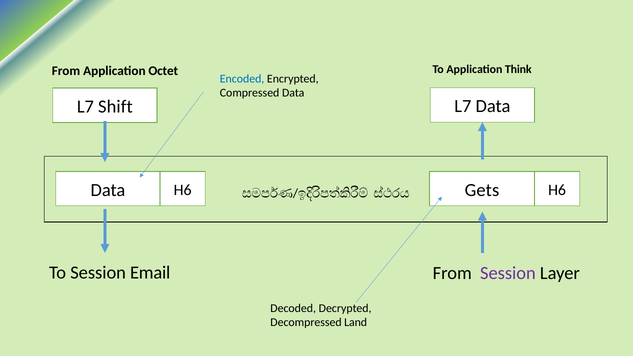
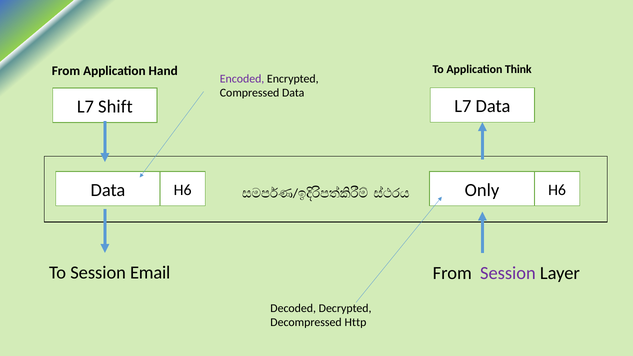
Octet: Octet -> Hand (163, 71)
Encoded colour: blue -> purple (242, 79)
Gets: Gets -> Only (482, 190)
Land: Land -> Http (355, 322)
